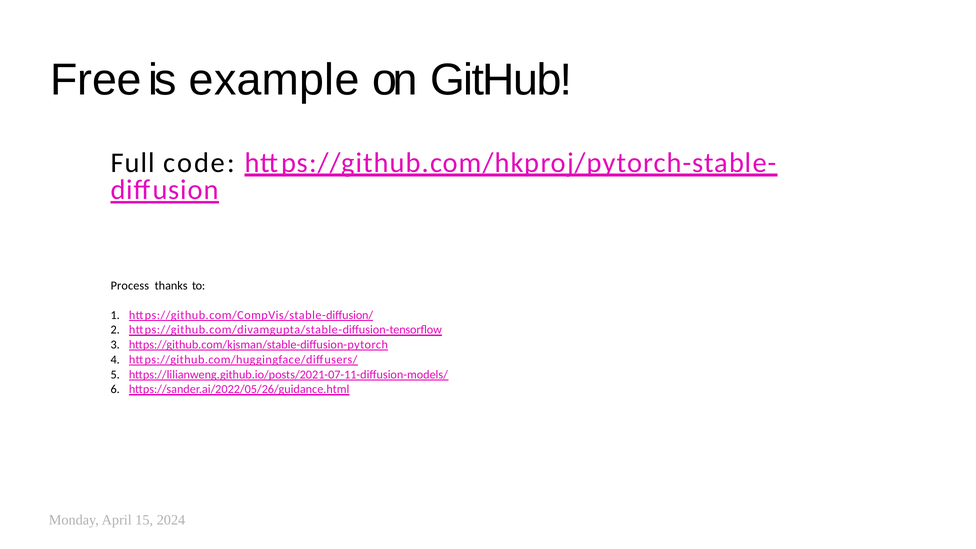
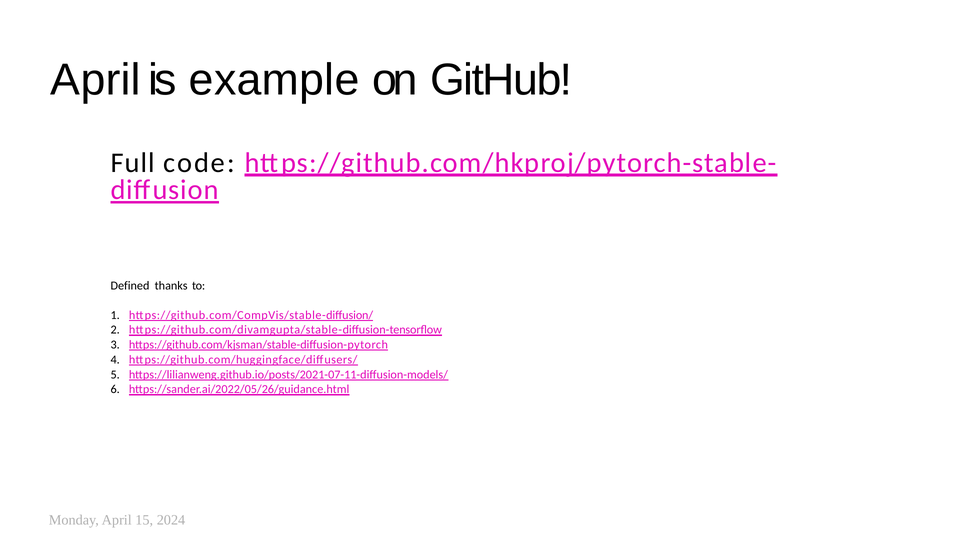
Free: Free -> April (96, 80)
Process: Process -> Defined (130, 286)
